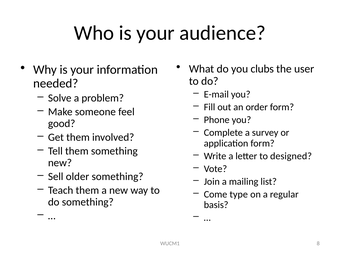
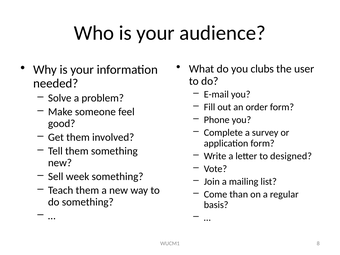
older: older -> week (78, 177)
type: type -> than (239, 194)
